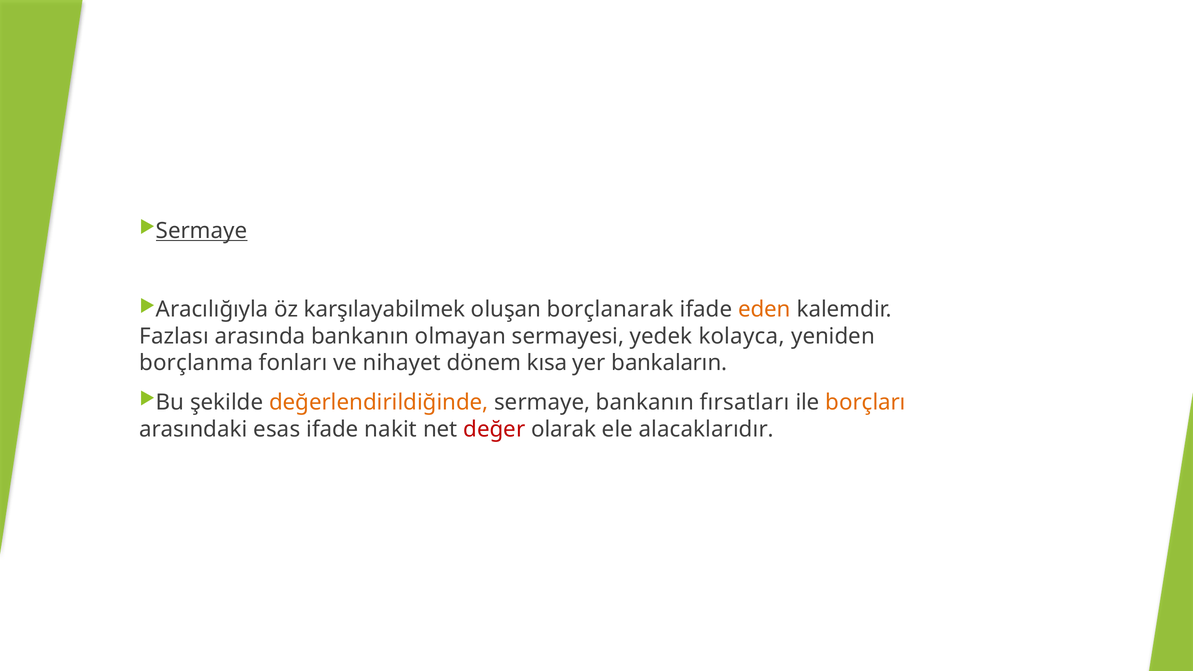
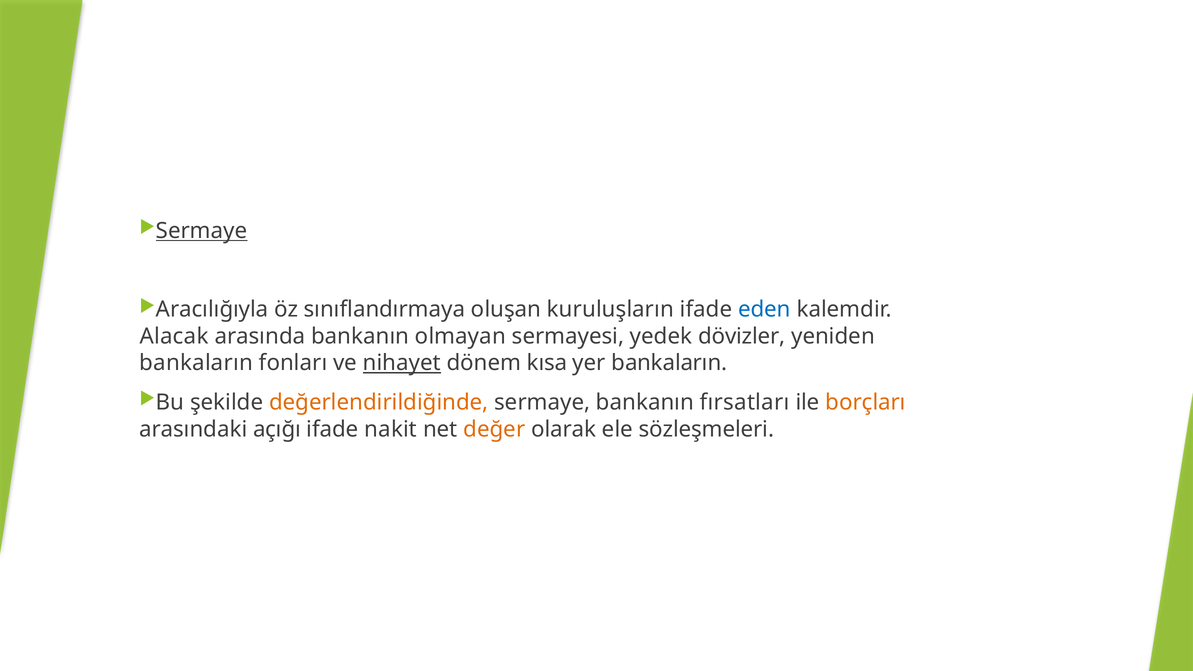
karşılayabilmek: karşılayabilmek -> sınıflandırmaya (384, 309)
borçlanarak: borçlanarak -> kuruluşların (610, 309)
eden colour: orange -> blue (764, 309)
Fazlası: Fazlası -> Alacak (174, 336)
kolayca: kolayca -> dövizler (742, 336)
borçlanma: borçlanma -> bankaların (196, 363)
nihayet underline: none -> present (402, 363)
esas: esas -> açığı (277, 429)
değer colour: red -> orange (494, 429)
alacaklarıdır: alacaklarıdır -> sözleşmeleri (706, 429)
